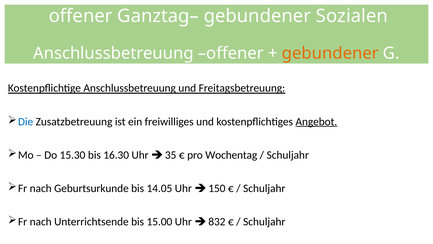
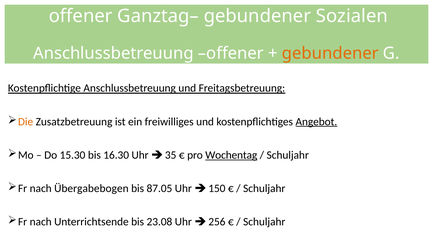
Die colour: blue -> orange (26, 121)
Wochentag underline: none -> present (231, 155)
Geburtsurkunde: Geburtsurkunde -> Übergabebogen (91, 188)
14.05: 14.05 -> 87.05 (159, 188)
15.00: 15.00 -> 23.08 (159, 222)
832: 832 -> 256 (217, 222)
